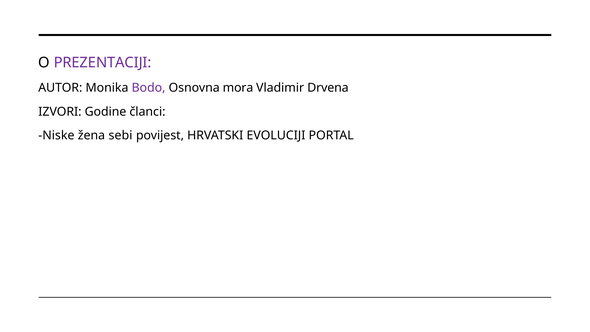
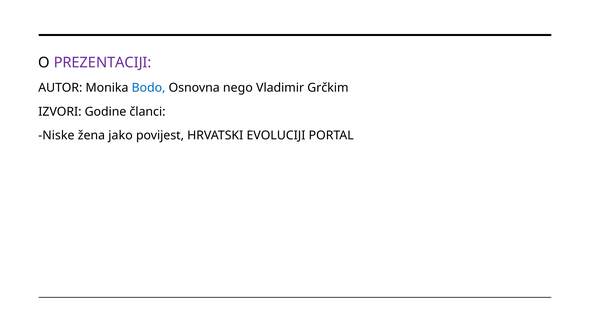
Bodo colour: purple -> blue (149, 88)
mora: mora -> nego (238, 88)
Drvena: Drvena -> Grčkim (328, 88)
sebi: sebi -> jako (120, 135)
